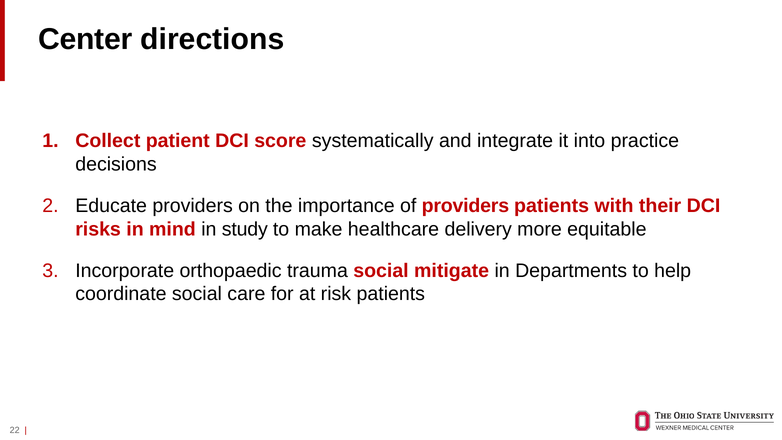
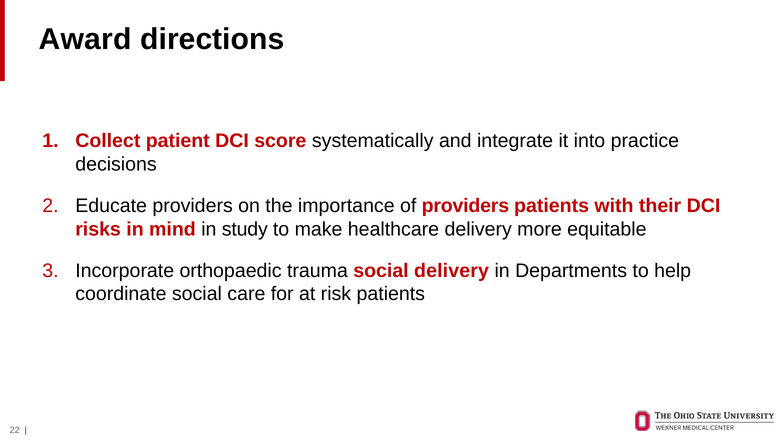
Center: Center -> Award (85, 39)
social mitigate: mitigate -> delivery (451, 270)
